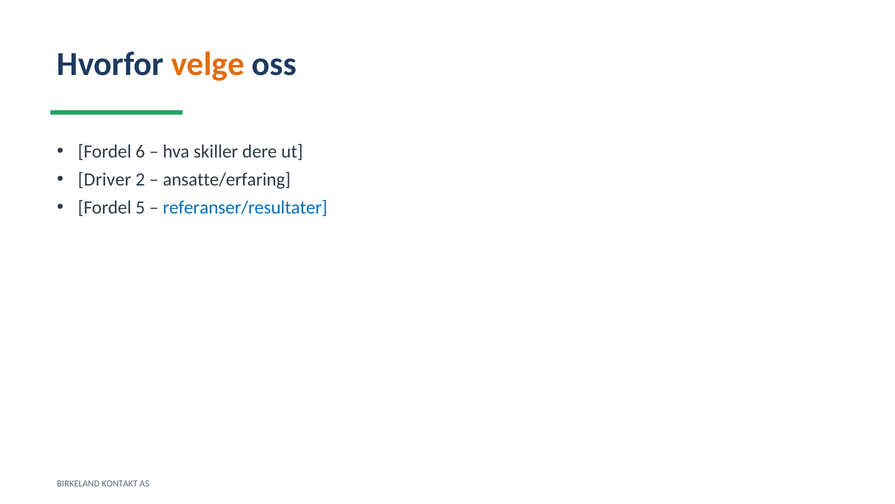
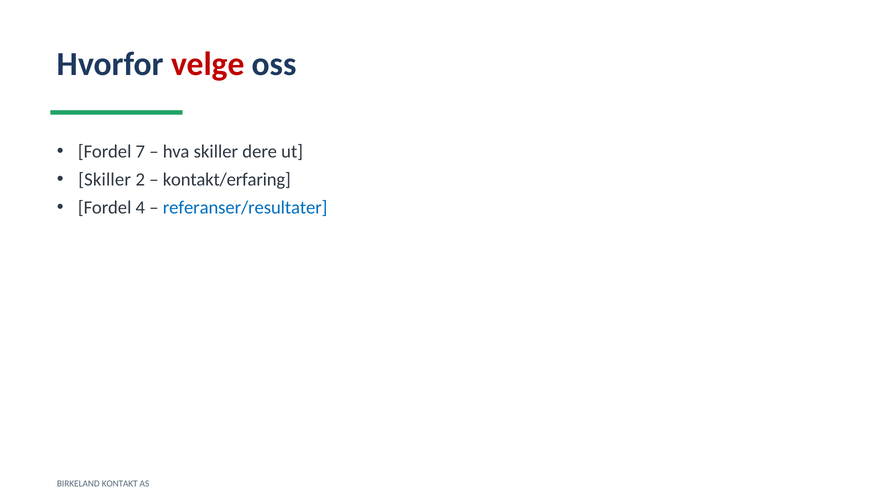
velge colour: orange -> red (208, 64)
6: 6 -> 7 (140, 152)
Driver: Driver -> Skiller (105, 180)
ansatte/erfaring: ansatte/erfaring -> kontakt/erfaring (227, 180)
5: 5 -> 4 (140, 208)
